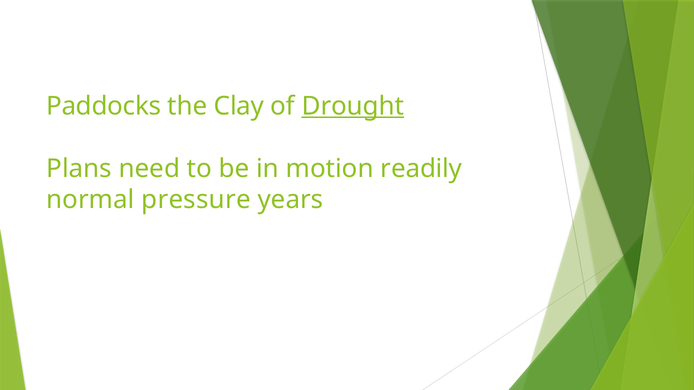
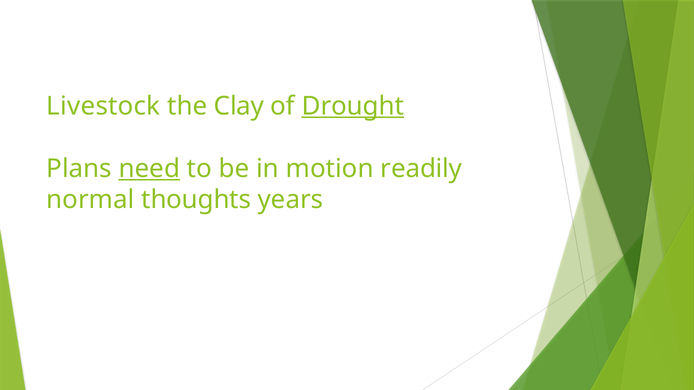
Paddocks: Paddocks -> Livestock (103, 106)
need underline: none -> present (149, 169)
pressure: pressure -> thoughts (196, 200)
